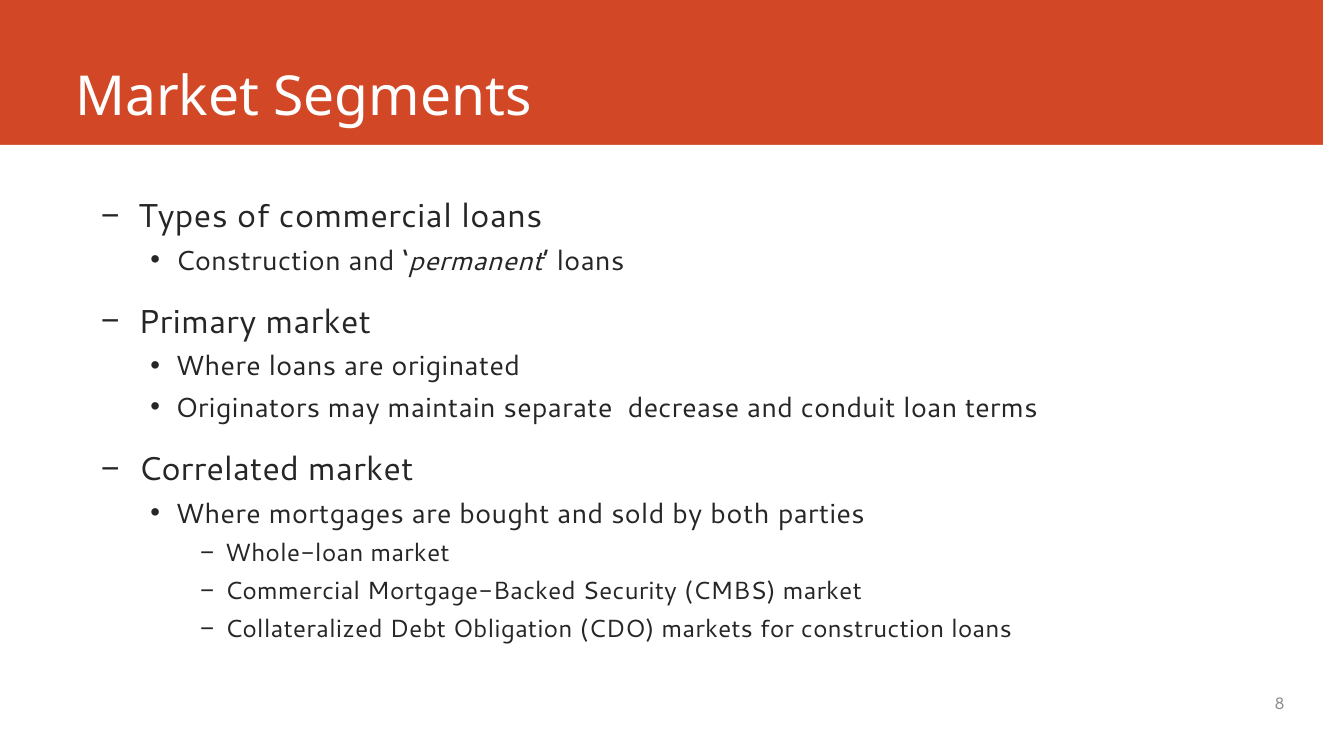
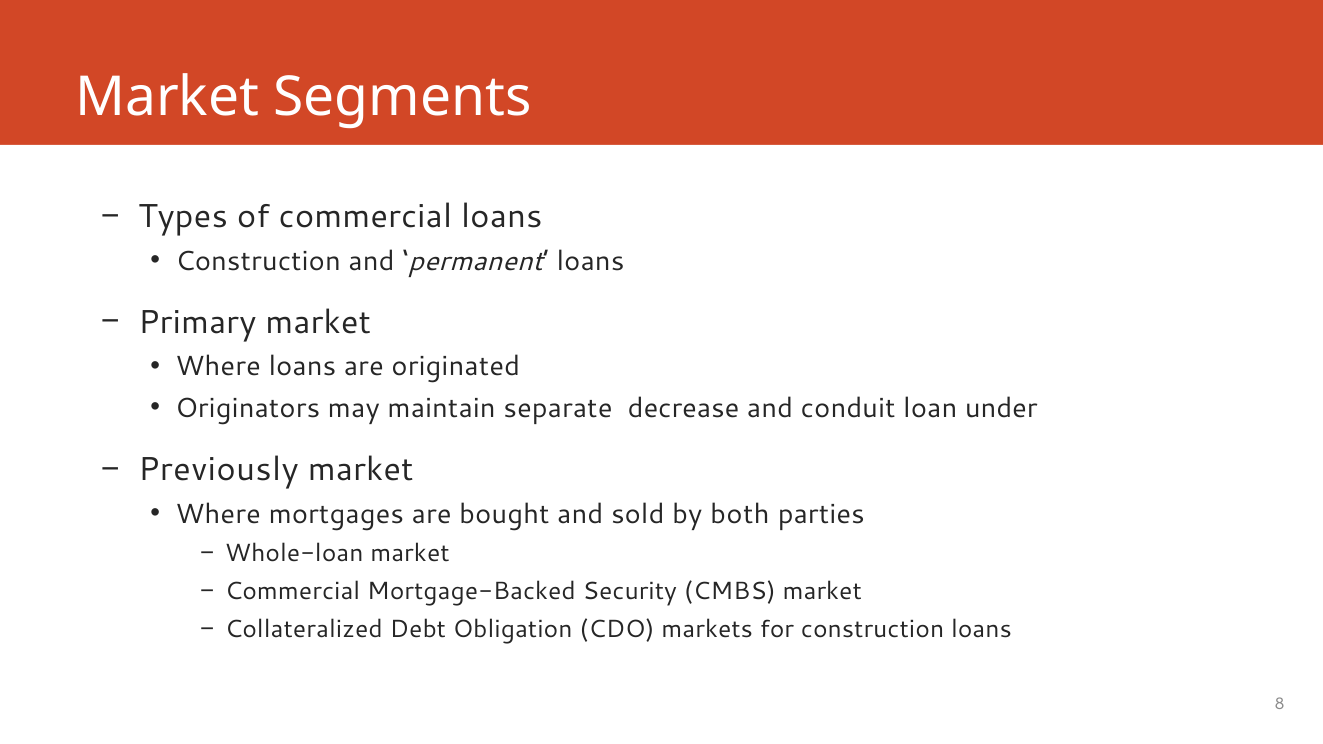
terms: terms -> under (1001, 408)
Correlated: Correlated -> Previously (218, 470)
